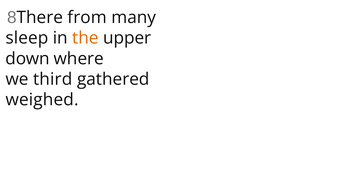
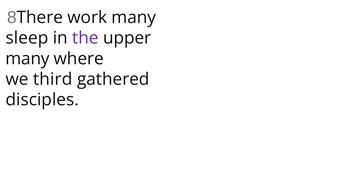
from: from -> work (87, 17)
the colour: orange -> purple (85, 38)
down: down -> many (28, 59)
weighed: weighed -> disciples (42, 100)
